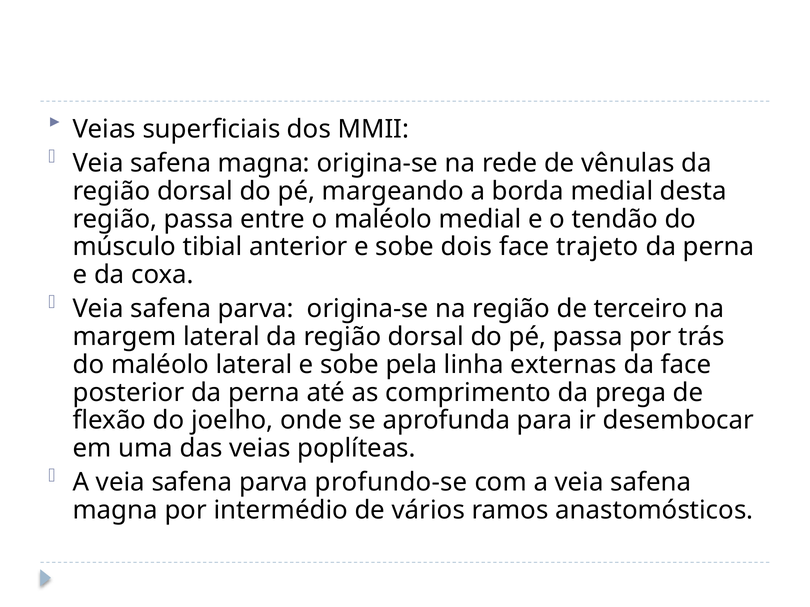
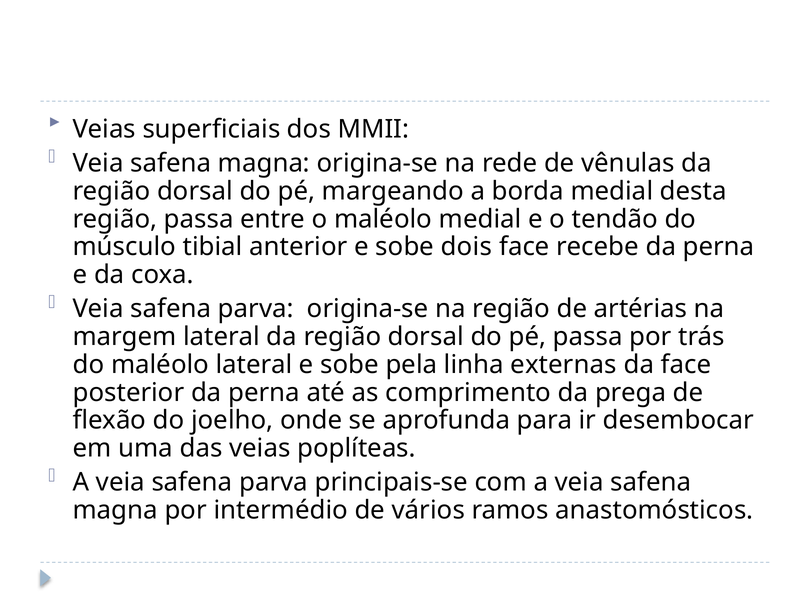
trajeto: trajeto -> recebe (598, 247)
terceiro: terceiro -> artérias (641, 309)
profundo-se: profundo-se -> principais-se (391, 483)
